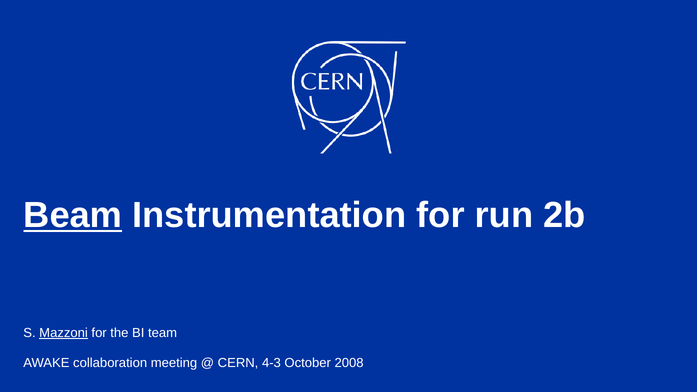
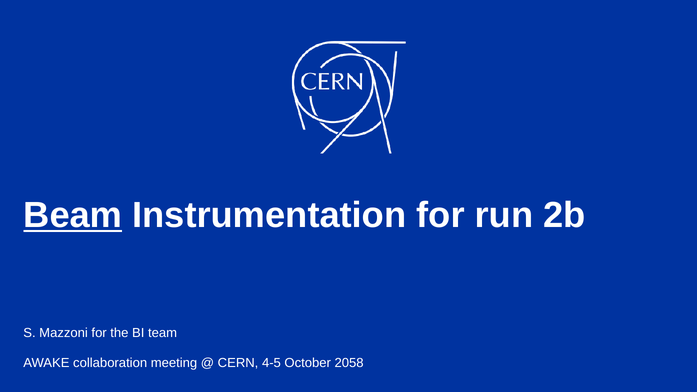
Mazzoni underline: present -> none (64, 333)
4-3: 4-3 -> 4-5 (271, 363)
2008: 2008 -> 2058 (349, 363)
